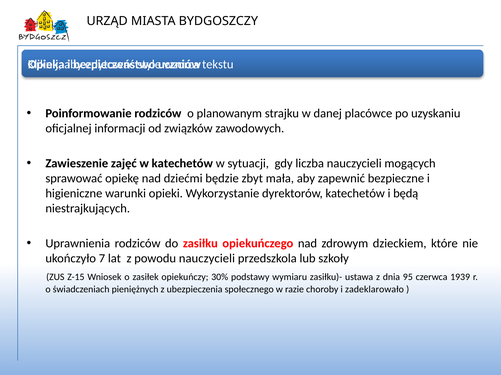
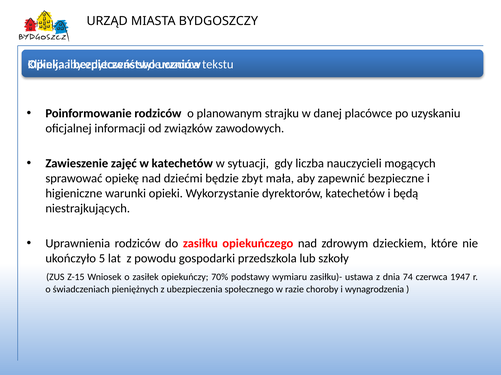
7: 7 -> 5 (102, 259)
powodu nauczycieli: nauczycieli -> gospodarki (207, 259)
30%: 30% -> 70% (220, 278)
95: 95 -> 74 (408, 278)
1939: 1939 -> 1947 (460, 278)
zadeklarowało: zadeklarowało -> wynagrodzenia (375, 290)
